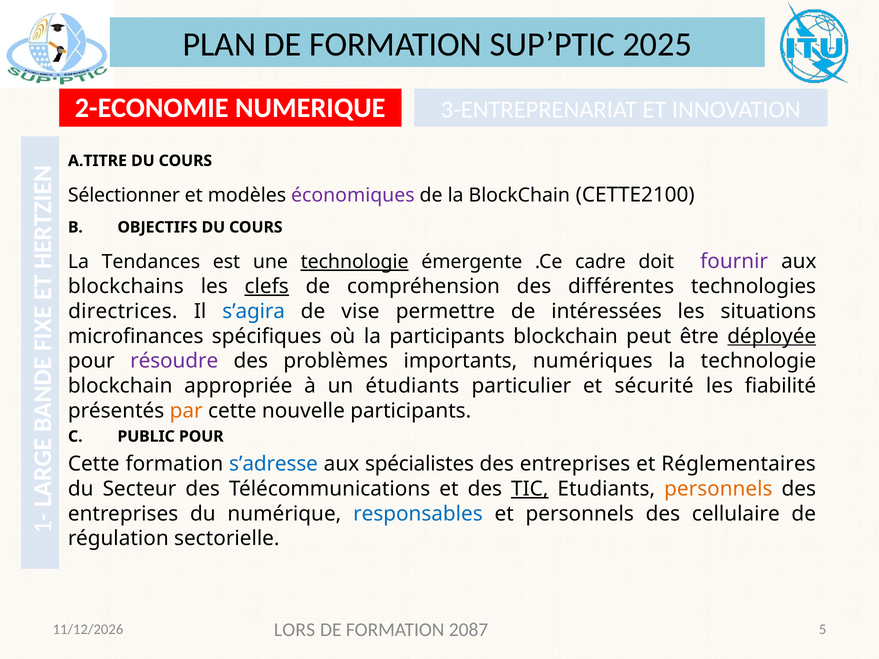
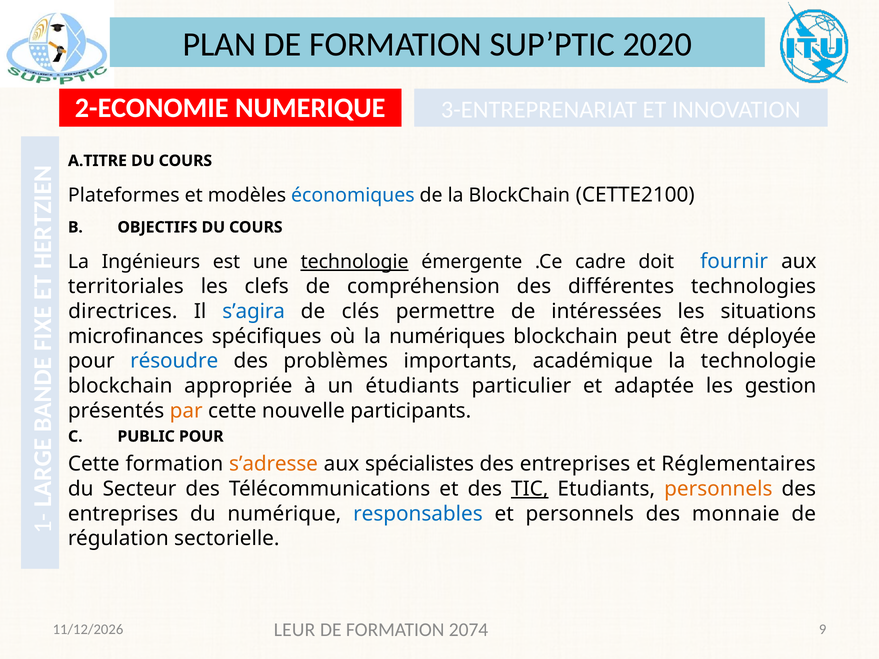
2025: 2025 -> 2020 (657, 45)
Sélectionner: Sélectionner -> Plateformes (124, 195)
économiques colour: purple -> blue (353, 195)
Tendances: Tendances -> Ingénieurs (151, 262)
fournir colour: purple -> blue (734, 262)
blockchains: blockchains -> territoriales (126, 286)
clefs underline: present -> none (267, 286)
vise: vise -> clés (360, 311)
la participants: participants -> numériques (447, 336)
déployée underline: present -> none (772, 336)
résoudre colour: purple -> blue (174, 361)
numériques: numériques -> académique (593, 361)
sécurité: sécurité -> adaptée (654, 386)
fiabilité: fiabilité -> gestion (781, 386)
s’adresse colour: blue -> orange (274, 464)
cellulaire: cellulaire -> monnaie (736, 514)
LORS: LORS -> LEUR (295, 630)
2087: 2087 -> 2074 (469, 630)
5: 5 -> 9 (823, 629)
